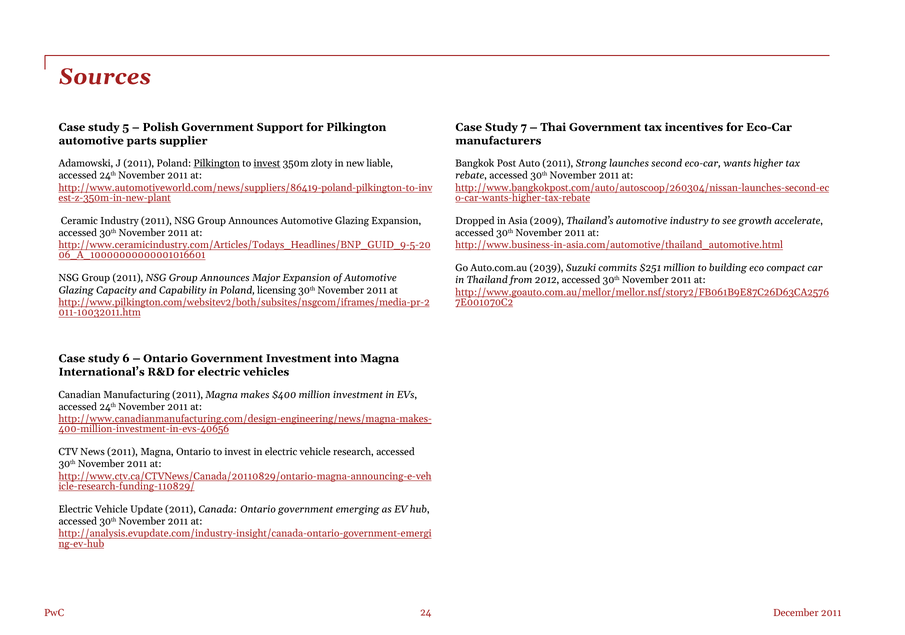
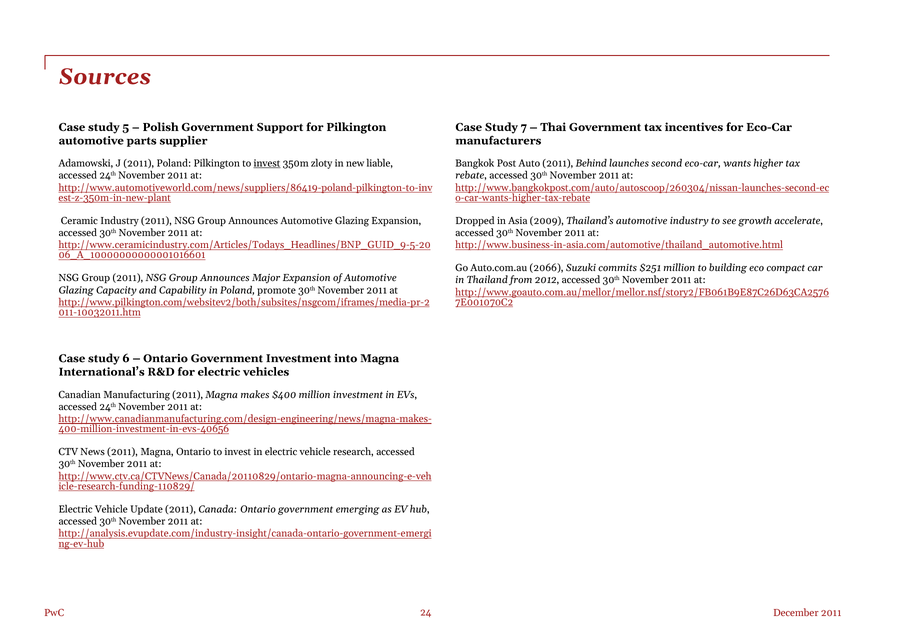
Pilkington underline: present -> none (217, 163)
Strong: Strong -> Behind (591, 163)
2039: 2039 -> 2066 (547, 268)
licensing: licensing -> promote (277, 290)
